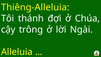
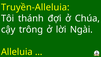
Thiêng-Alleluia: Thiêng-Alleluia -> Truyền-Alleluia (35, 7)
